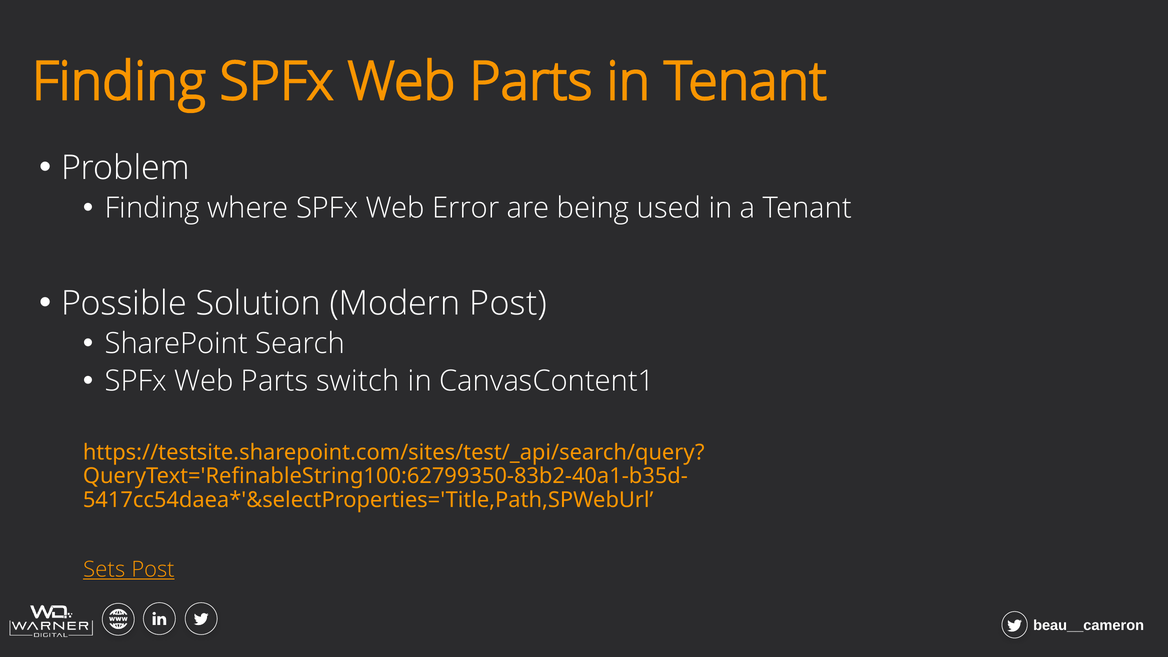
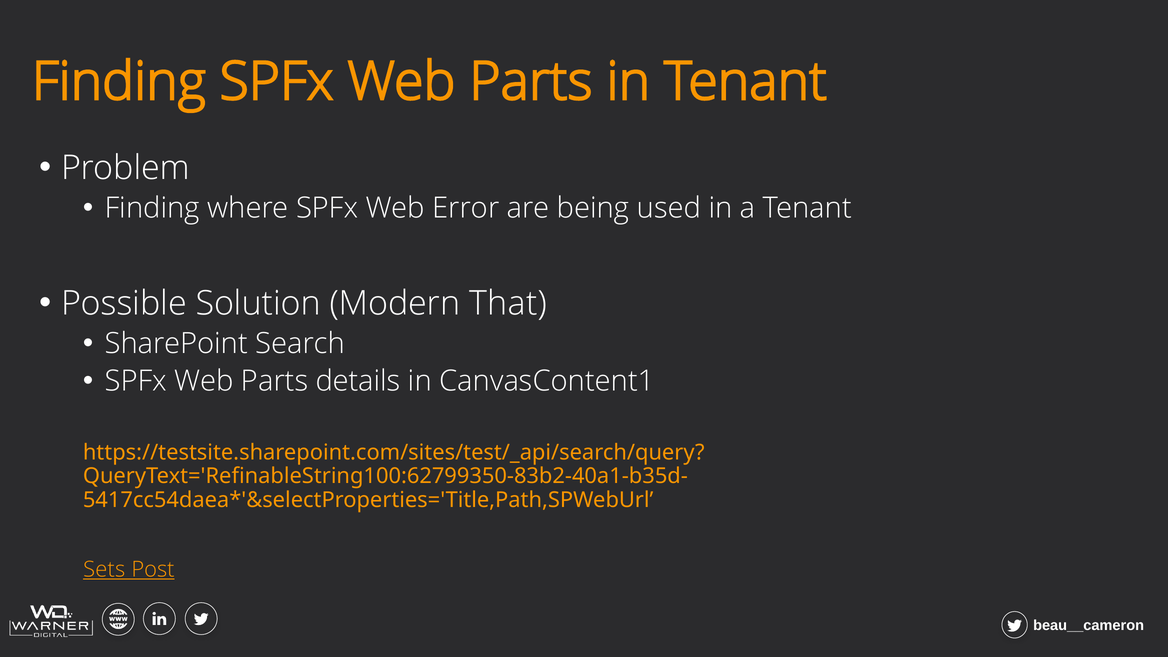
Modern Post: Post -> That (508, 303)
switch: switch -> details (358, 381)
